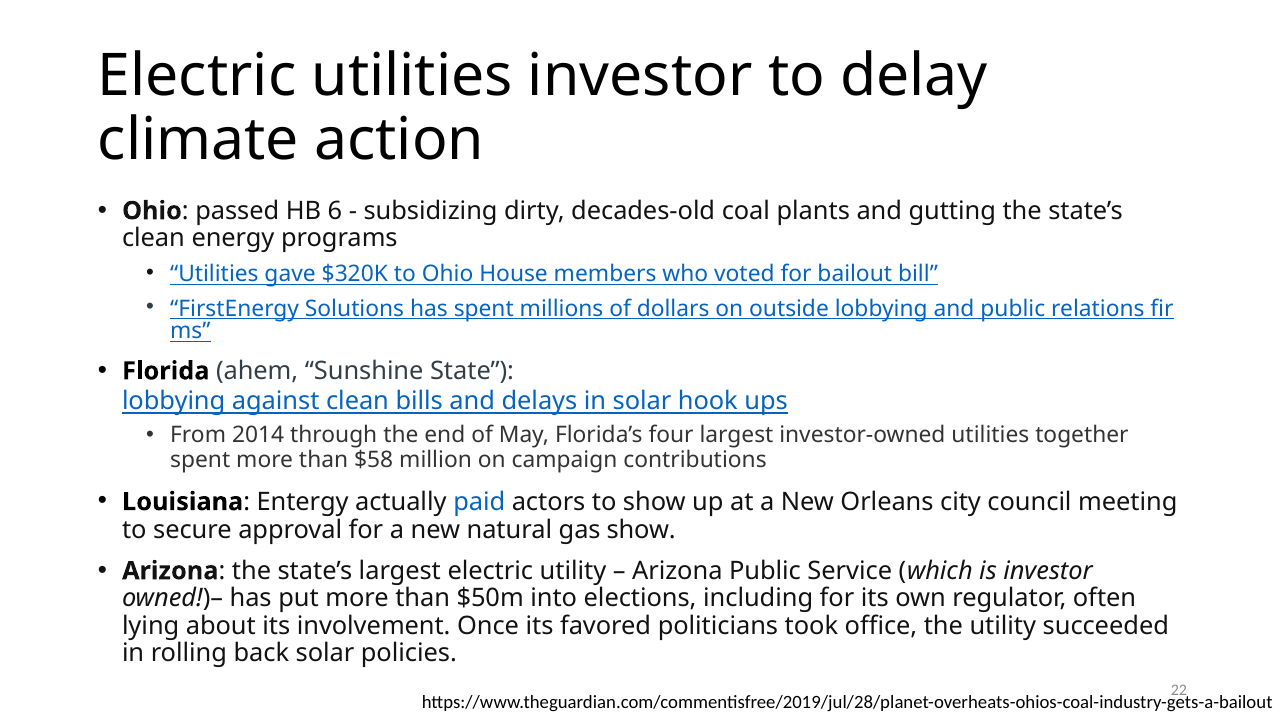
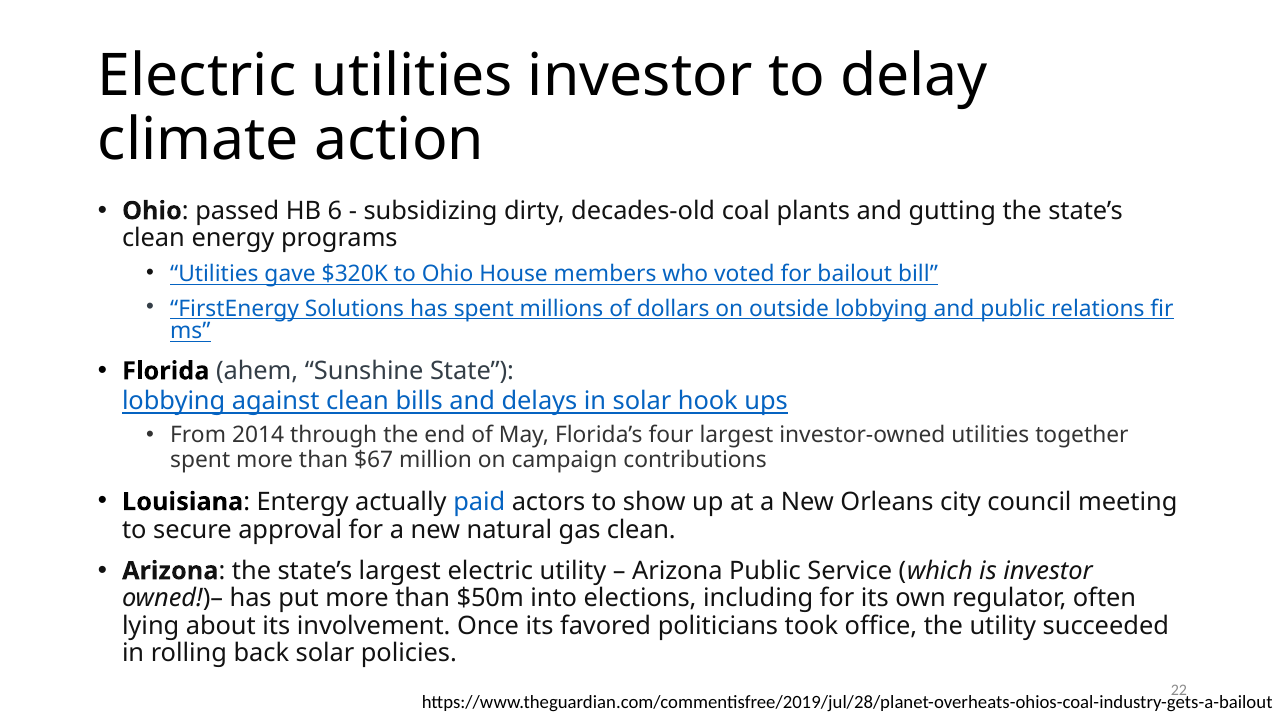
$58: $58 -> $67 (374, 459)
gas show: show -> clean (641, 530)
